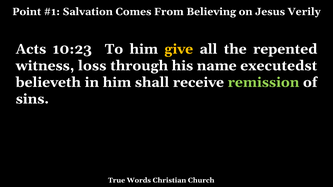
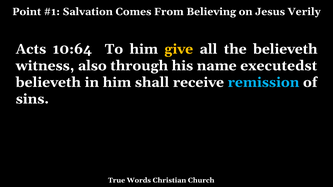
10:23: 10:23 -> 10:64 (72, 49)
the repented: repented -> believeth (285, 49)
loss: loss -> also (92, 66)
remission colour: light green -> light blue (264, 82)
